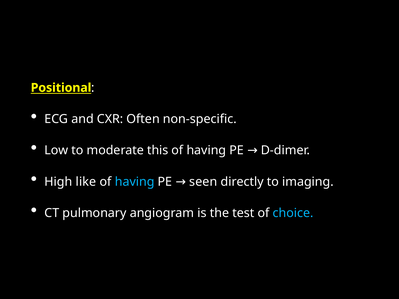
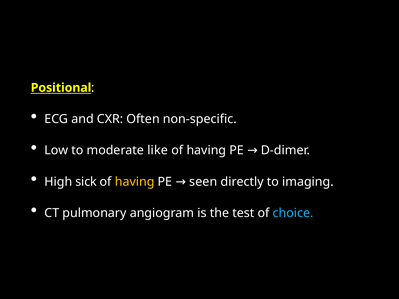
this: this -> like (158, 150)
like: like -> sick (86, 182)
having colour: light blue -> yellow (135, 182)
